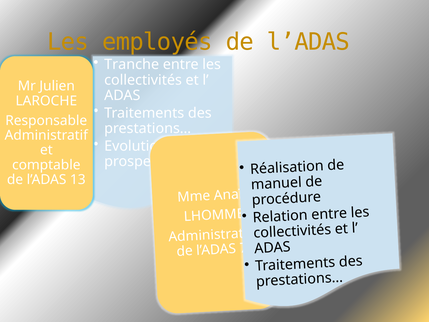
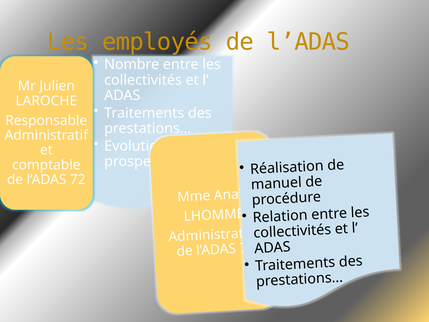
Tranche: Tranche -> Nombre (132, 64)
13: 13 -> 72 (78, 180)
